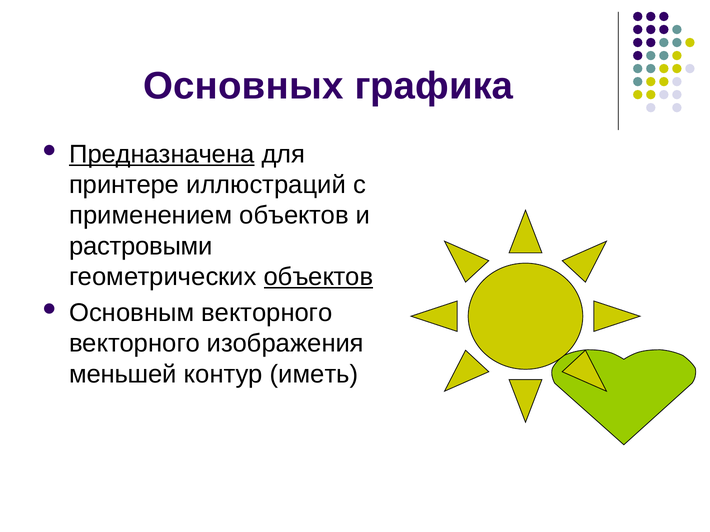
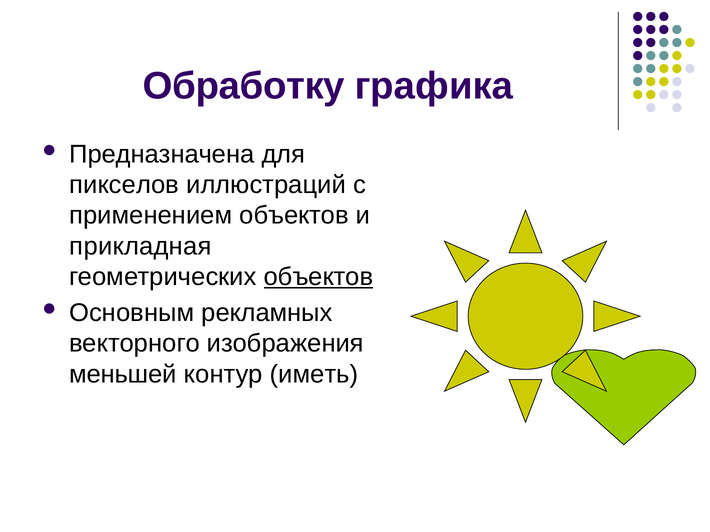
Основных: Основных -> Обработку (244, 86)
Предназначена underline: present -> none (162, 154)
принтере: принтере -> пикселов (124, 185)
растровыми: растровыми -> прикладная (141, 246)
Основным векторного: векторного -> рекламных (267, 313)
